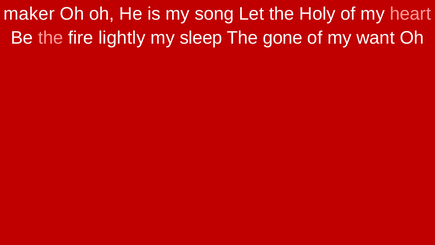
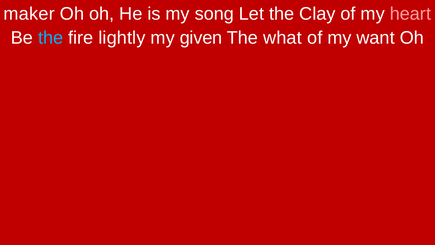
Holy: Holy -> Clay (317, 14)
the colour: pink -> light blue (51, 38)
sleep: sleep -> given (201, 38)
gone: gone -> what (283, 38)
